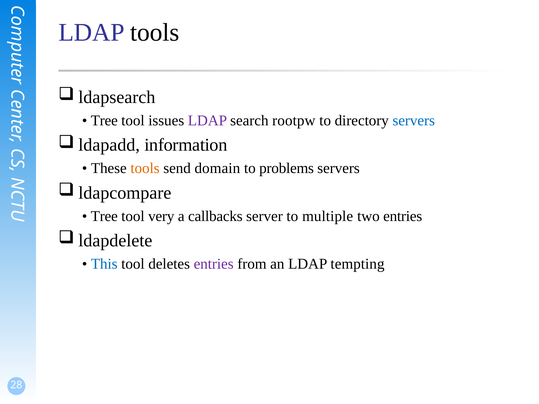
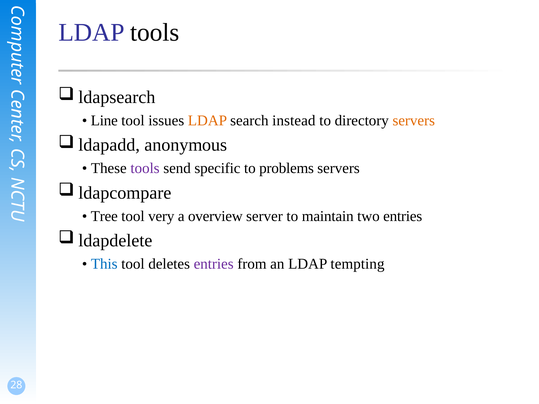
Tree: Tree -> Line (104, 121)
LDAP colour: purple -> orange (207, 121)
rootpw: rootpw -> instead (294, 121)
servers colour: blue -> orange (414, 121)
information: information -> anonymous (186, 145)
tools colour: orange -> purple (145, 168)
domain: domain -> specific (217, 168)
callbacks: callbacks -> overview (215, 216)
multiple: multiple -> maintain (328, 216)
